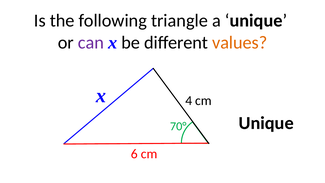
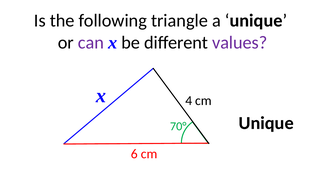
values colour: orange -> purple (240, 43)
